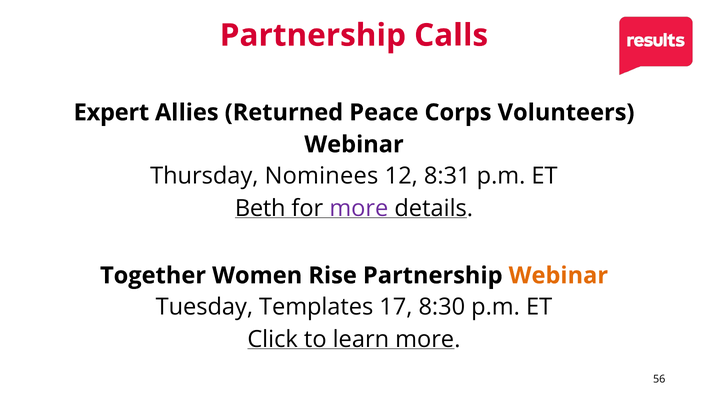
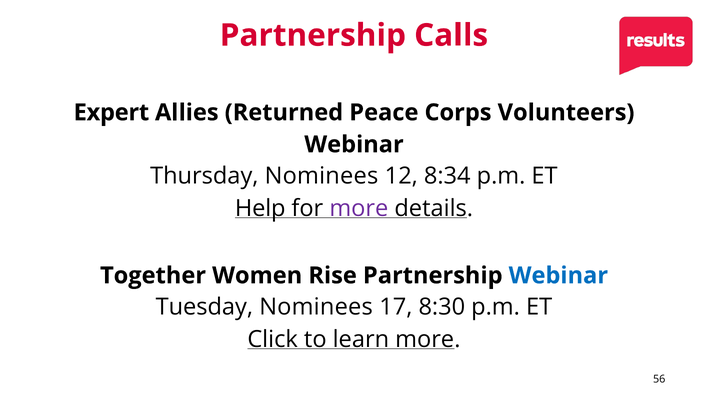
8:31: 8:31 -> 8:34 (447, 176)
Beth: Beth -> Help (260, 208)
Webinar colour: orange -> blue (558, 276)
Tuesday Templates: Templates -> Nominees (316, 307)
